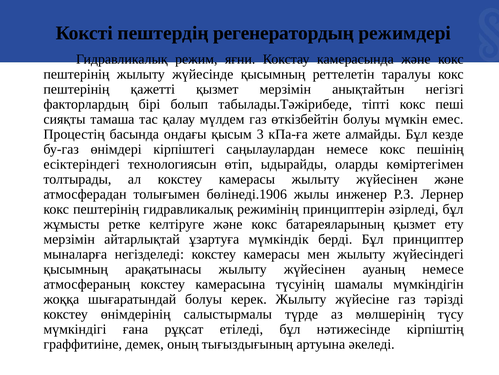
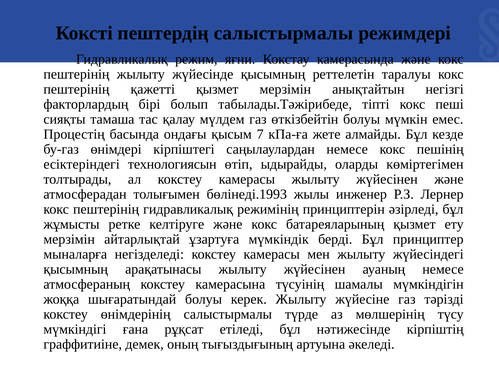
пештердің регенератордың: регенератордың -> салыстырмалы (283, 33)
3: 3 -> 7 (260, 134)
бөлінеді.1906: бөлінеді.1906 -> бөлінеді.1993 (247, 194)
